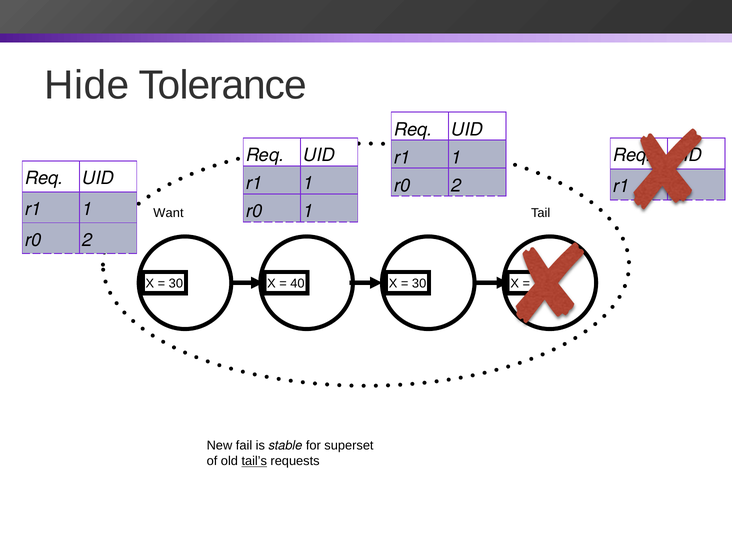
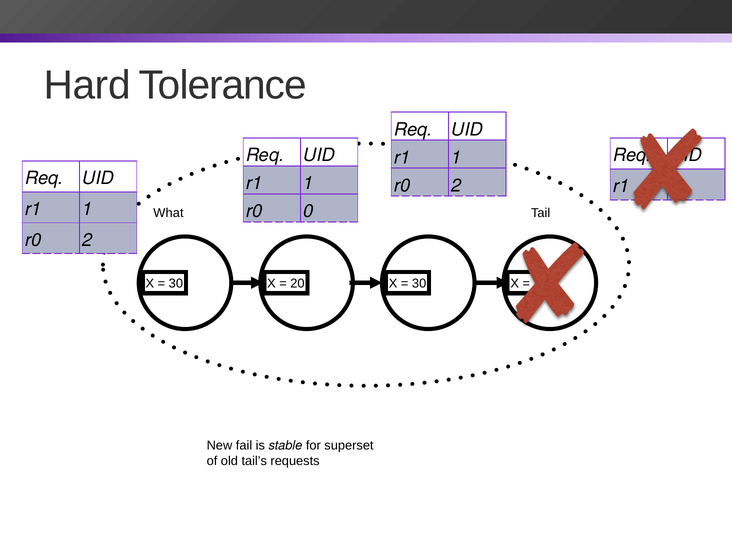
Hide: Hide -> Hard (87, 85)
r0 1: 1 -> 0 (308, 211)
Want: Want -> What (169, 213)
40: 40 -> 20 (297, 284)
tail’s underline: present -> none (254, 461)
